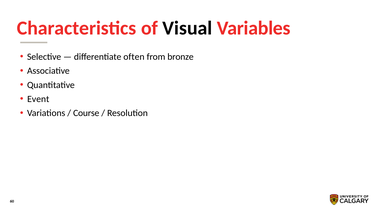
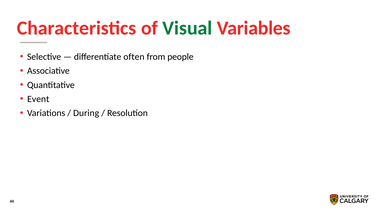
Visual colour: black -> green (187, 28)
bronze: bronze -> people (180, 57)
Course: Course -> During (86, 113)
